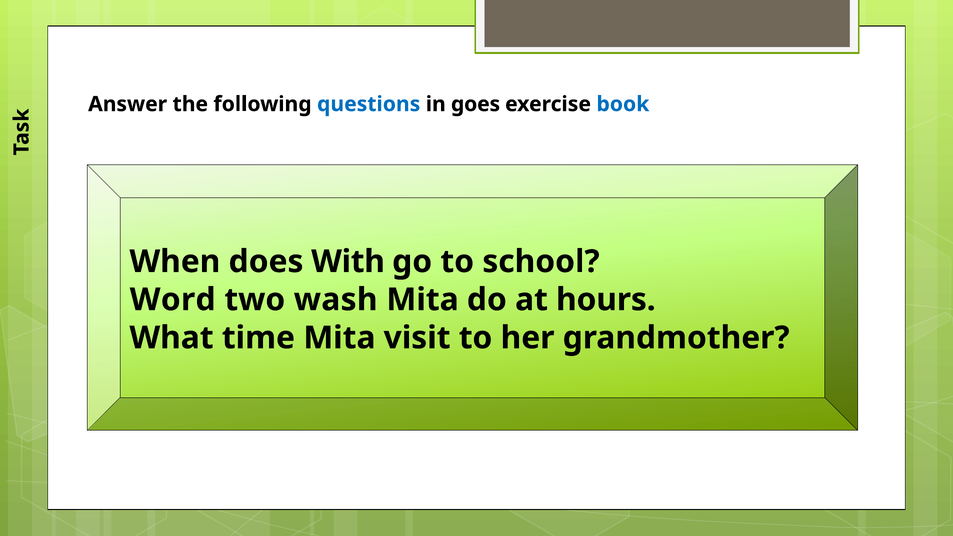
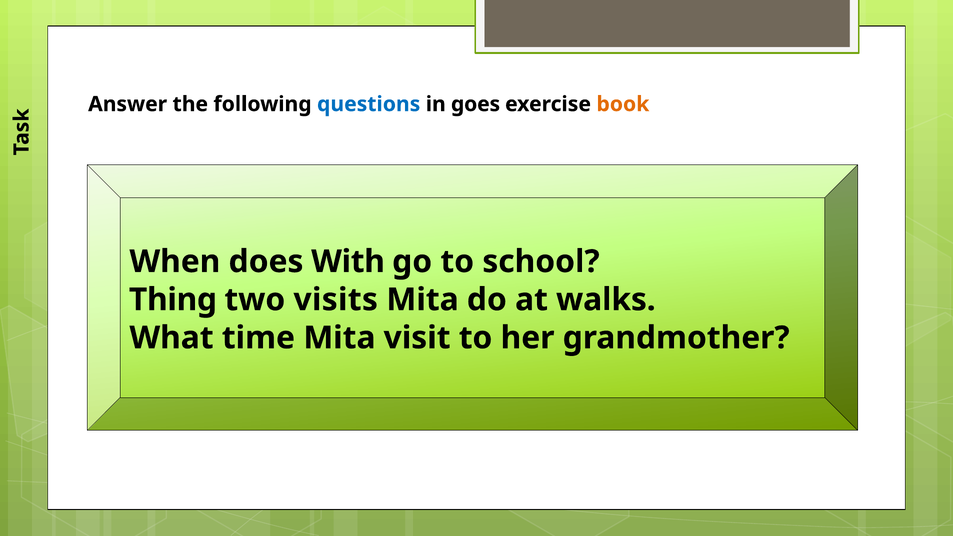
book colour: blue -> orange (623, 104)
Word: Word -> Thing (173, 300)
wash: wash -> visits (336, 300)
hours: hours -> walks (606, 300)
